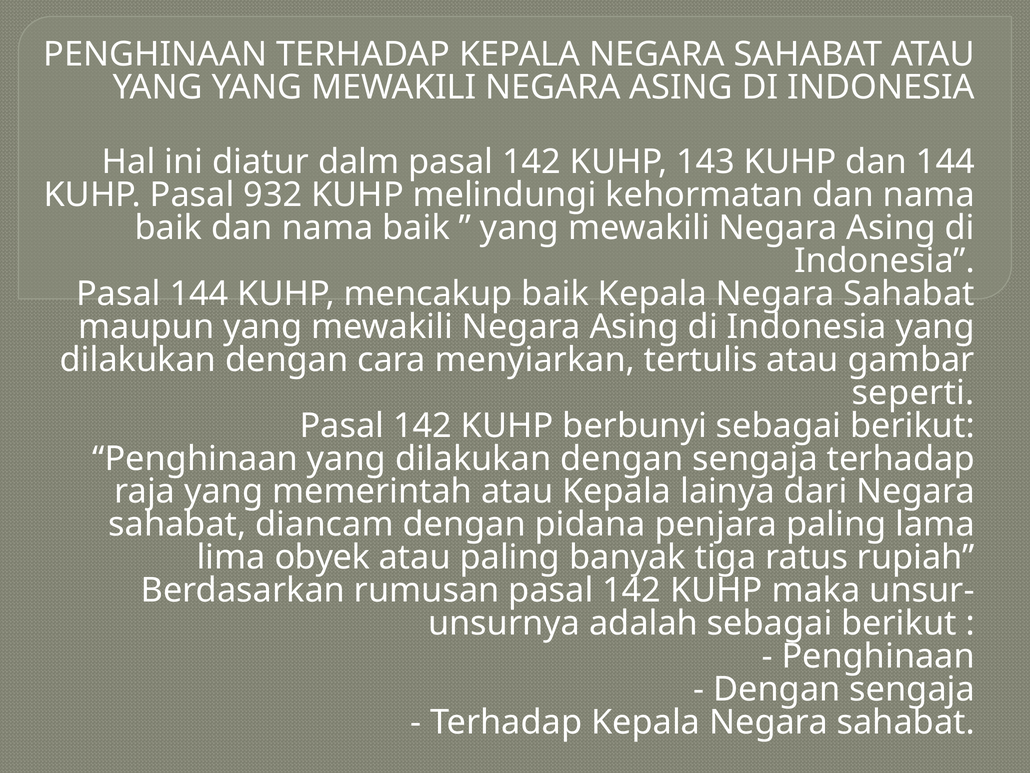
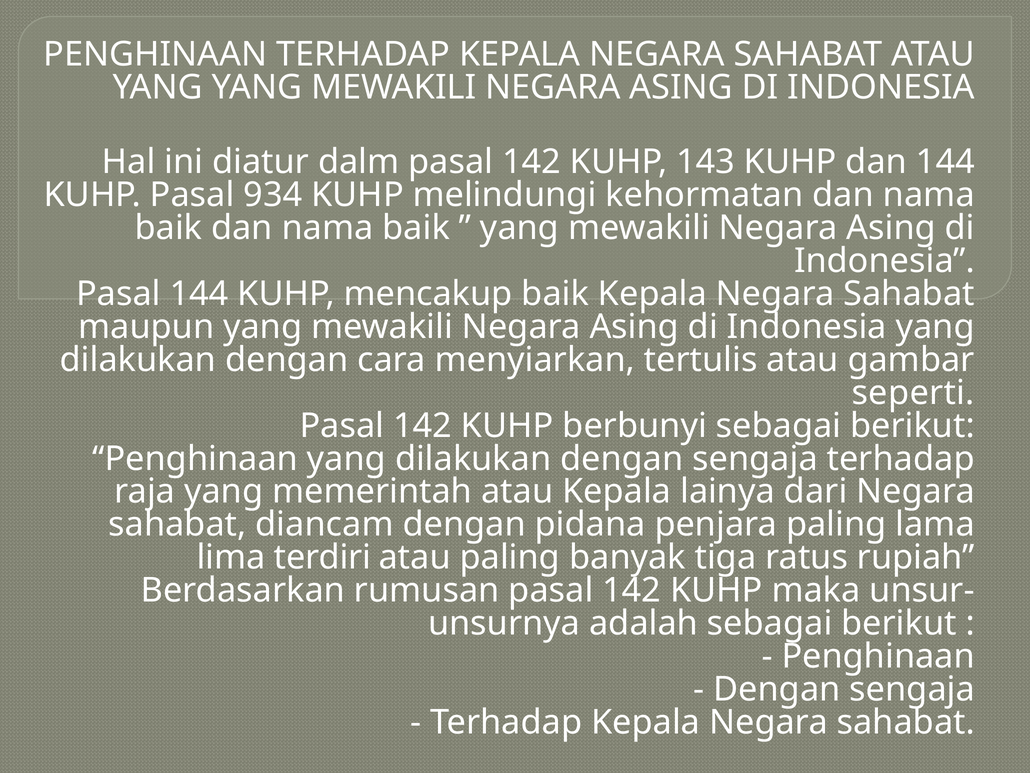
932: 932 -> 934 (273, 195)
obyek: obyek -> terdiri (322, 557)
